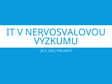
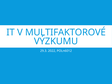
NERVOSVALOVOU: NERVOSVALOVOU -> MULTIFAKTOROVÉ (65, 32)
